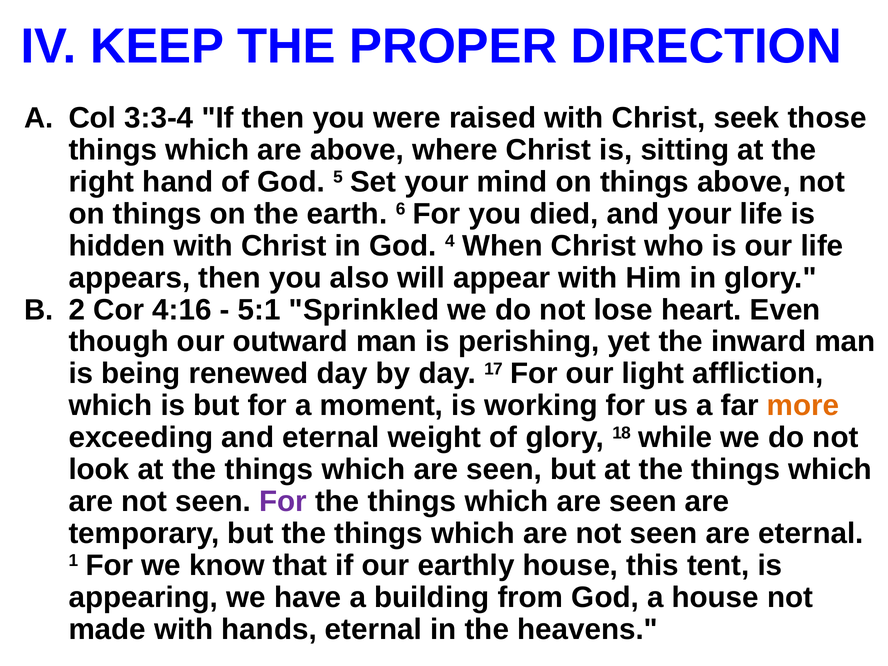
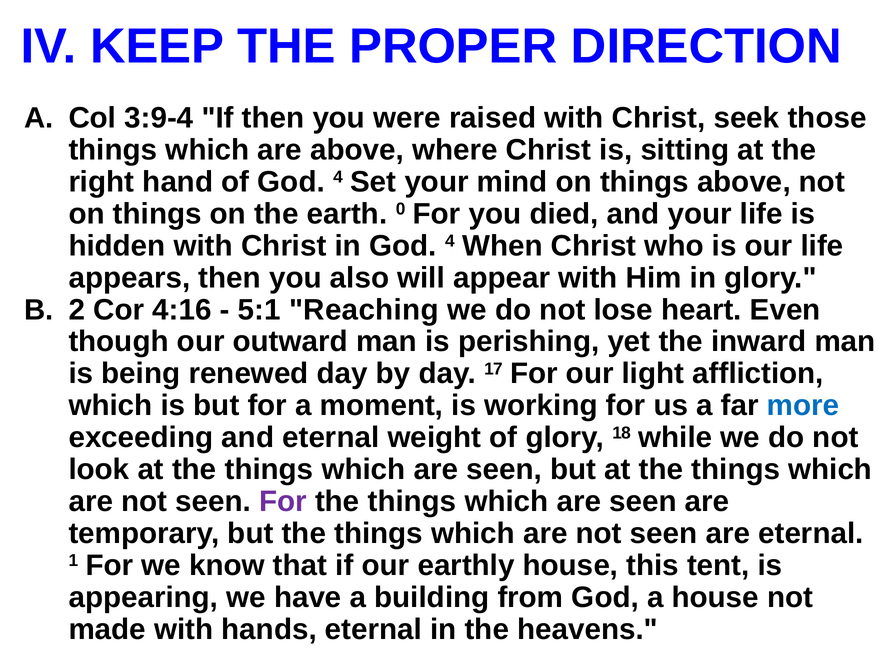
3:3-4: 3:3-4 -> 3:9-4 (159, 118)
of God 5: 5 -> 4 (338, 177)
6: 6 -> 0 (401, 209)
Sprinkled: Sprinkled -> Reaching (364, 310)
more colour: orange -> blue (803, 406)
